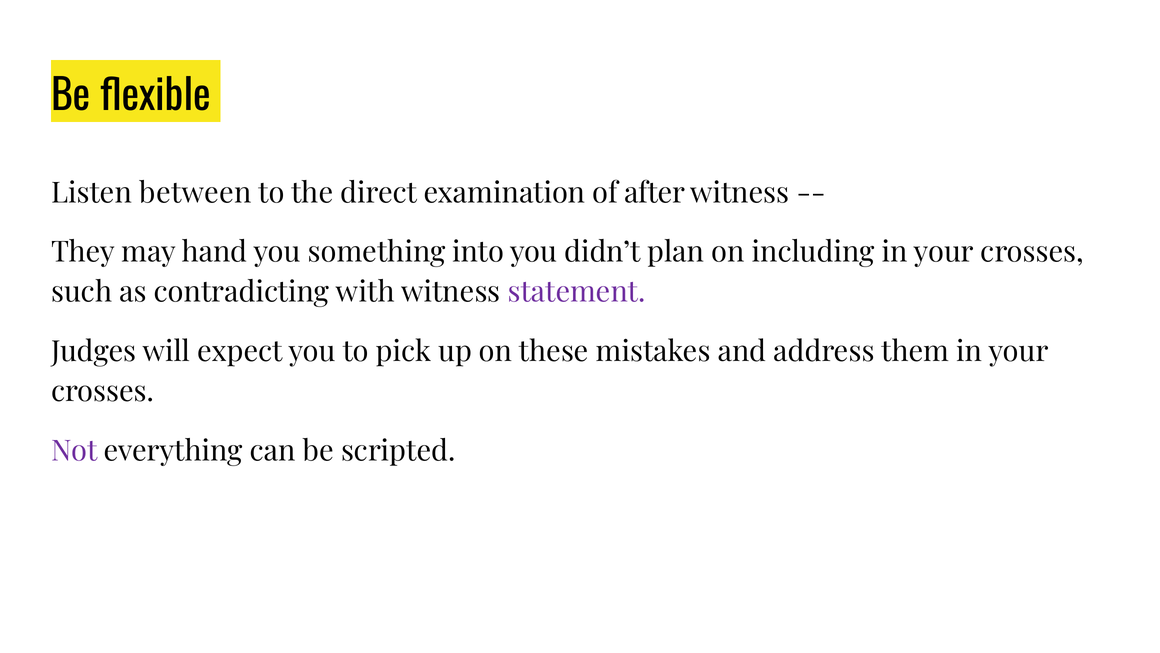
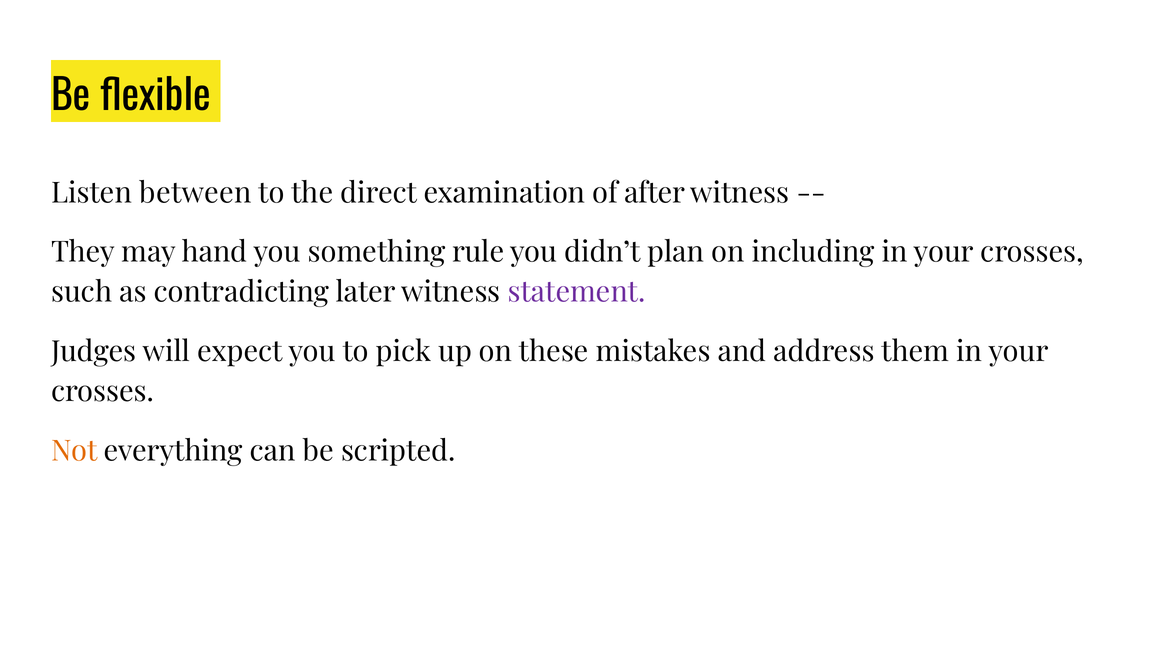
into: into -> rule (478, 252)
with: with -> later (366, 292)
Not colour: purple -> orange (74, 451)
